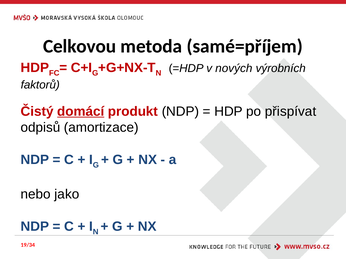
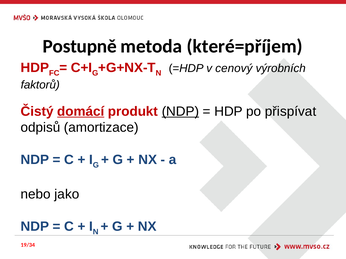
Celkovou: Celkovou -> Postupně (80, 46)
samé=příjem: samé=příjem -> které=příjem (245, 46)
nových: nových -> cenový (234, 68)
NDP underline: none -> present (180, 112)
